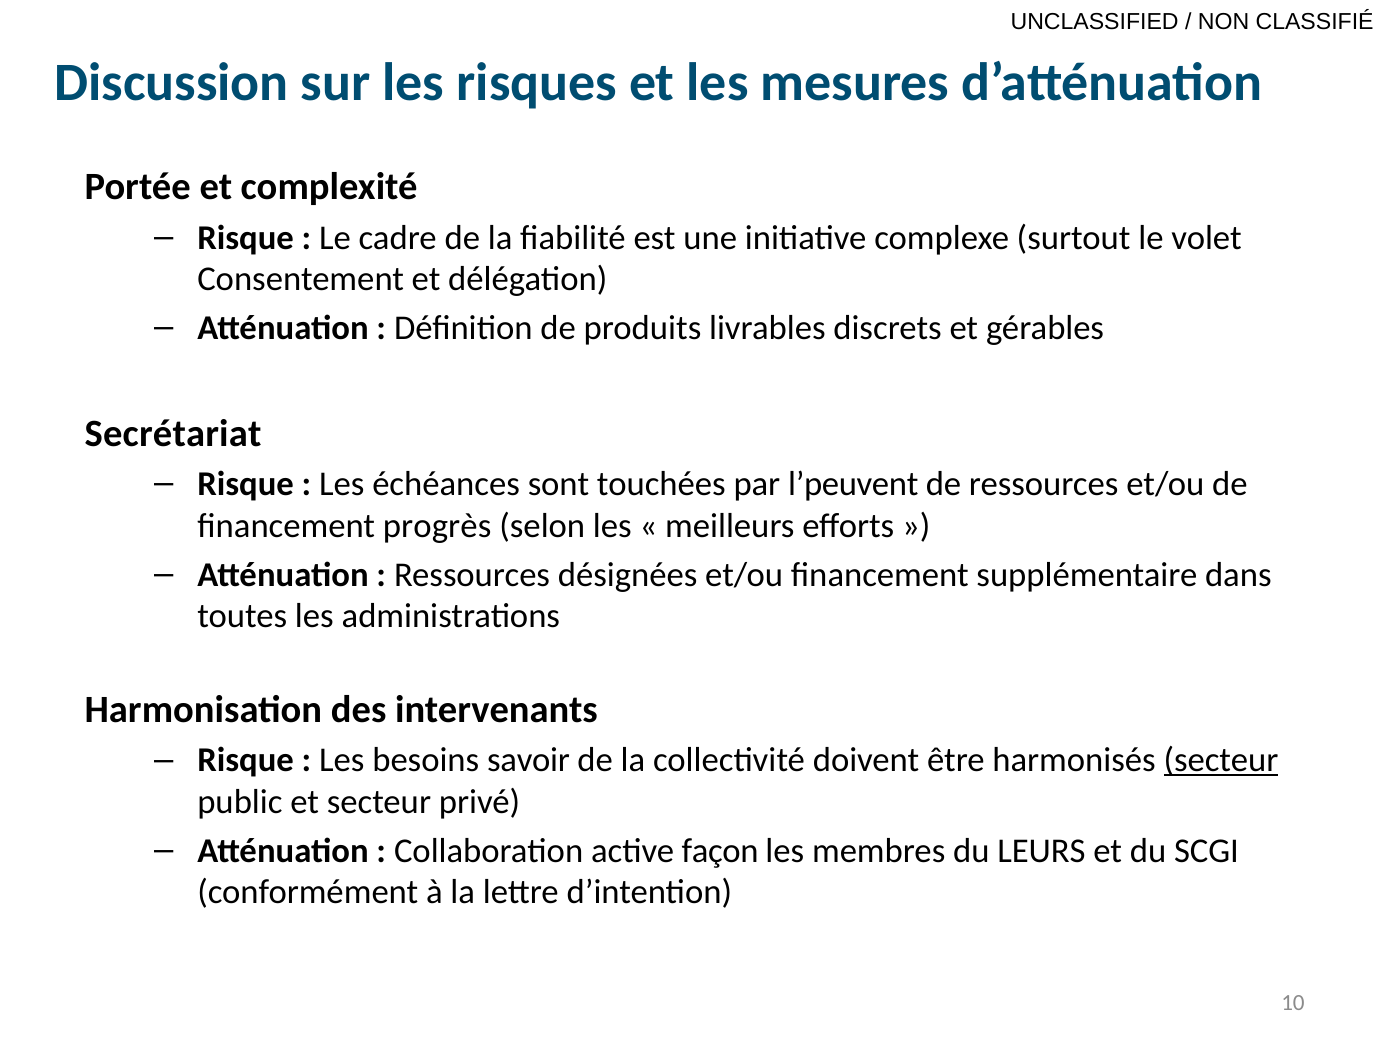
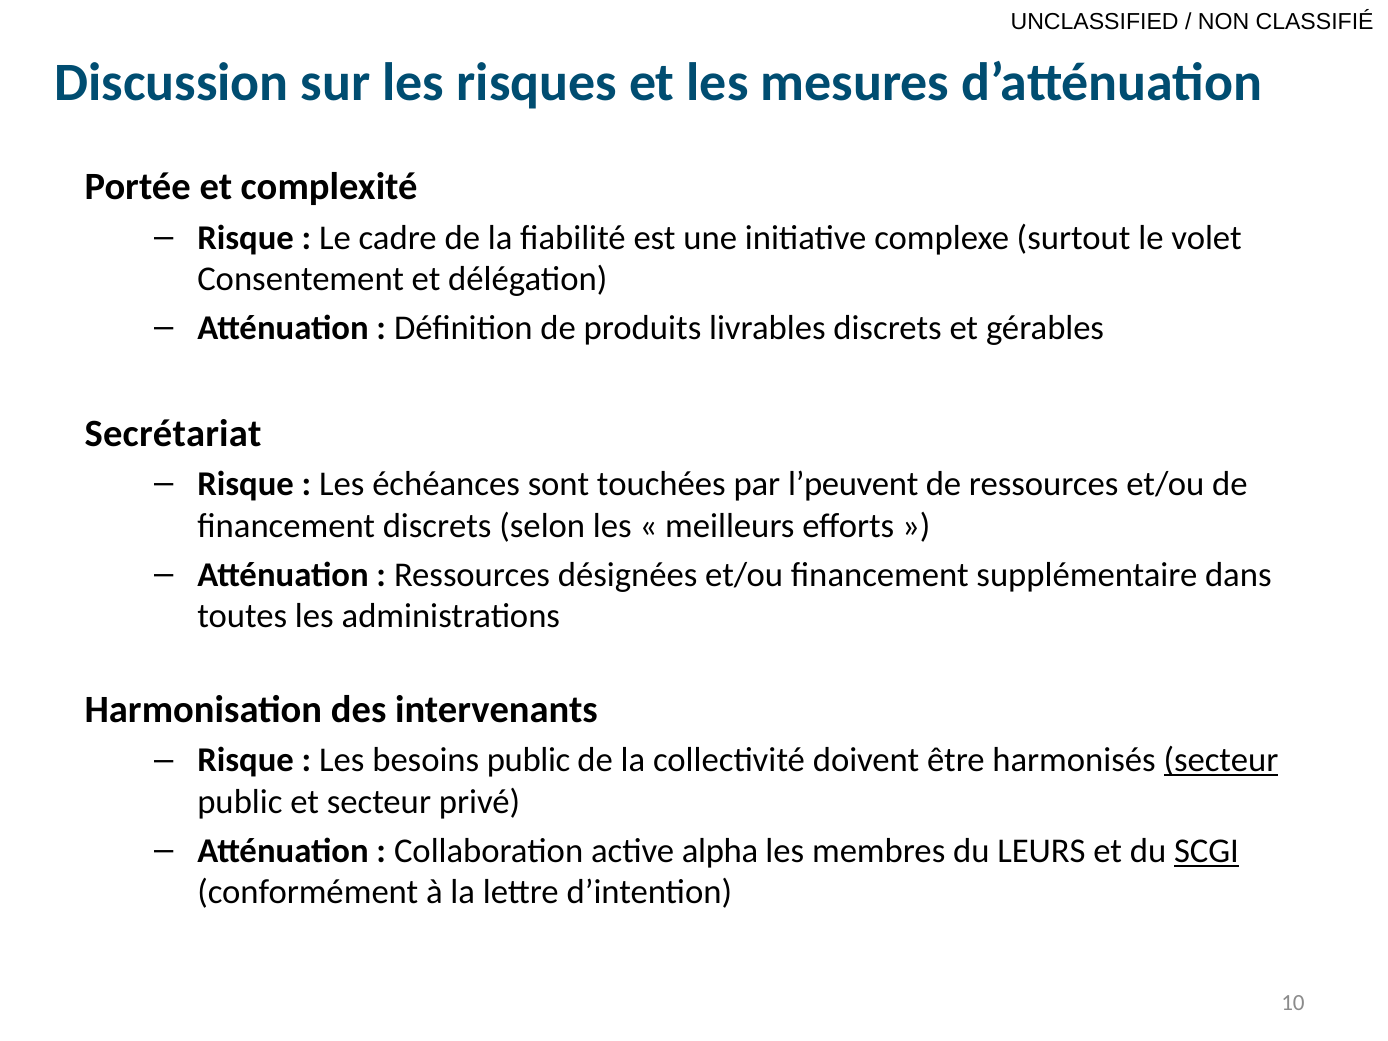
financement progrès: progrès -> discrets (437, 526)
besoins savoir: savoir -> public (529, 760)
façon: façon -> alpha (720, 851)
SCGI underline: none -> present (1206, 851)
